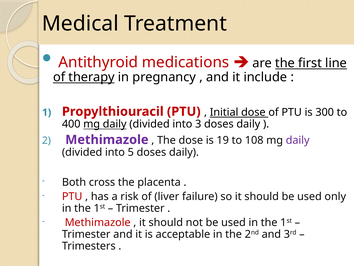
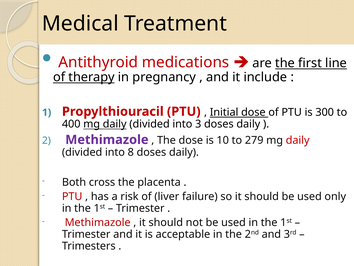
19: 19 -> 10 (223, 140)
108: 108 -> 279 (254, 140)
daily colour: purple -> red (298, 140)
5: 5 -> 8 (131, 152)
